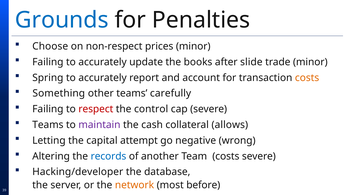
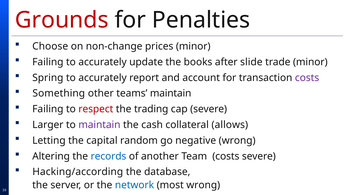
Grounds colour: blue -> red (62, 20)
non-respect: non-respect -> non-change (114, 46)
costs colour: orange -> purple (307, 78)
teams carefully: carefully -> maintain (171, 93)
control: control -> trading (151, 109)
Teams: Teams -> Larger (48, 125)
attempt: attempt -> random (139, 140)
Hacking/developer: Hacking/developer -> Hacking/according (78, 172)
network colour: orange -> blue (134, 185)
most before: before -> wrong (203, 185)
